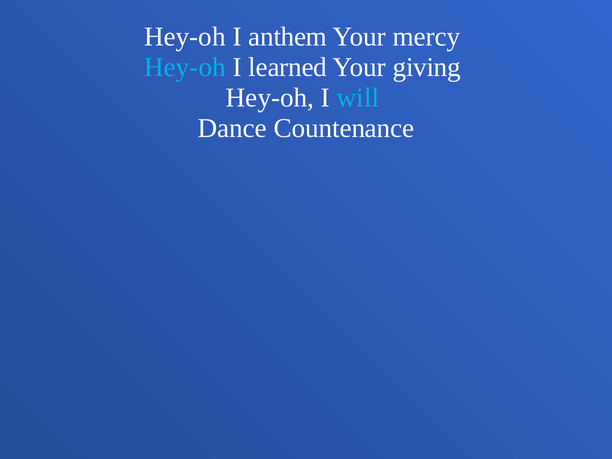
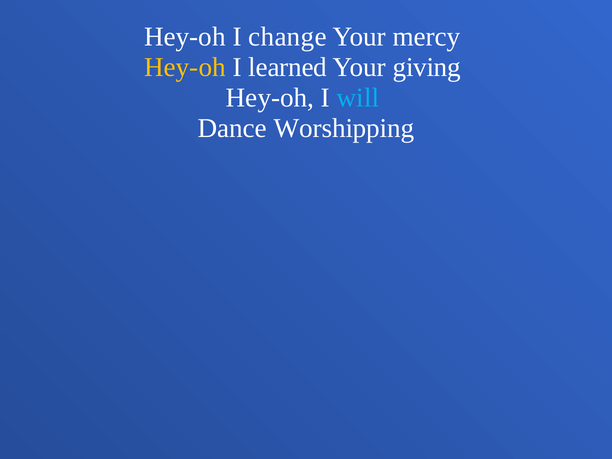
anthem: anthem -> change (287, 37)
Hey-oh colour: light blue -> yellow (185, 67)
Countenance: Countenance -> Worshipping (344, 128)
